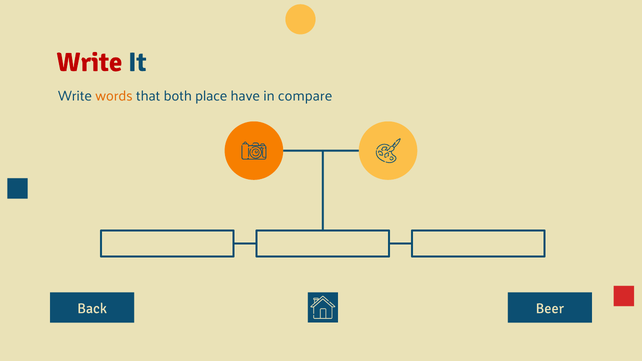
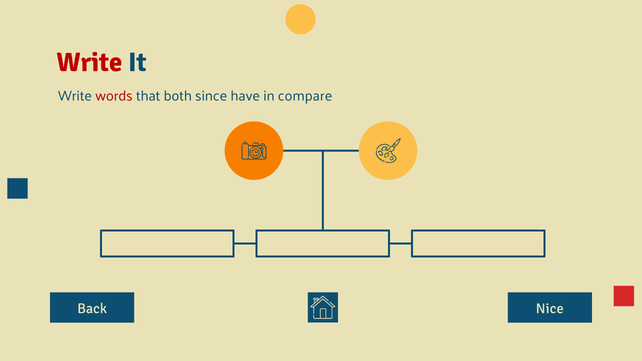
words colour: orange -> red (114, 96)
place: place -> since (211, 96)
Beer: Beer -> Nice (550, 309)
